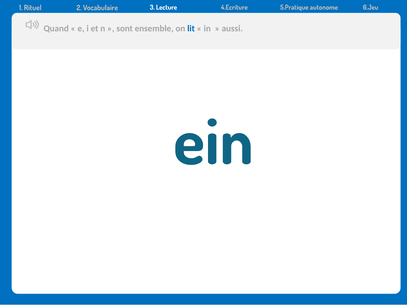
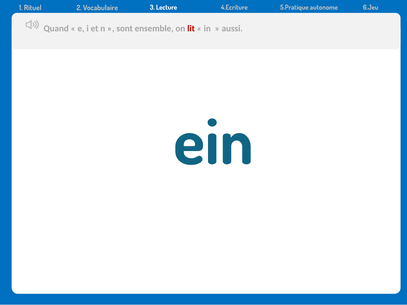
lit colour: blue -> red (191, 28)
